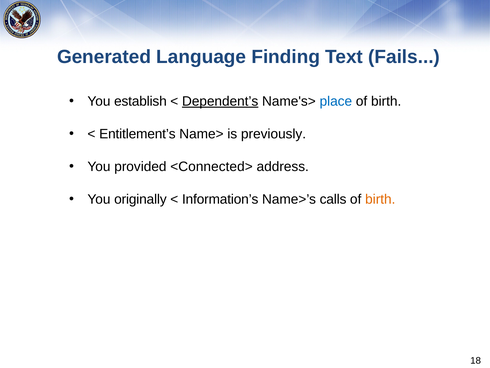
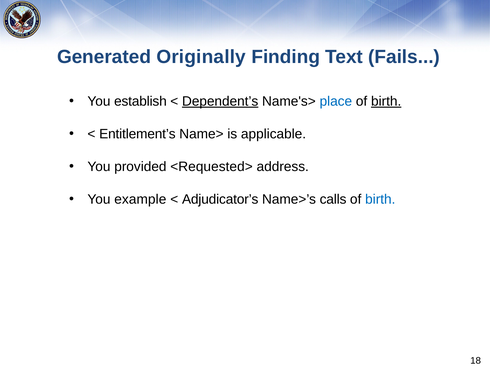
Language: Language -> Originally (201, 57)
birth underline: none -> present (386, 101)
previously: previously -> applicable (274, 134)
<Connected>: <Connected> -> <Requested> (212, 167)
originally: originally -> example (140, 199)
Information’s: Information’s -> Adjudicator’s (220, 199)
birth colour: orange -> blue (380, 199)
